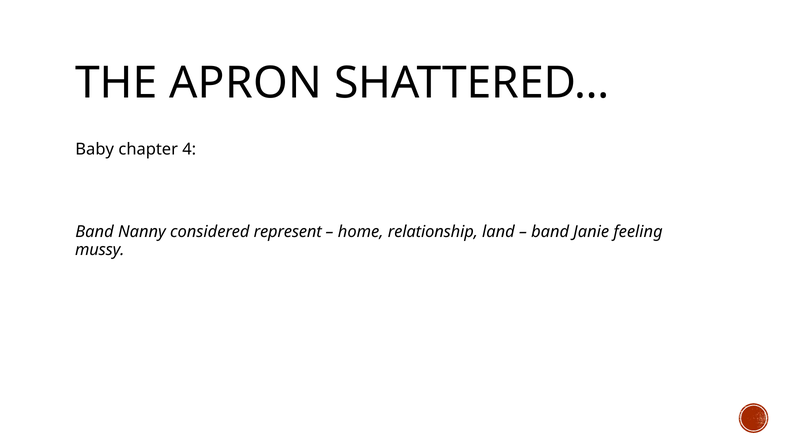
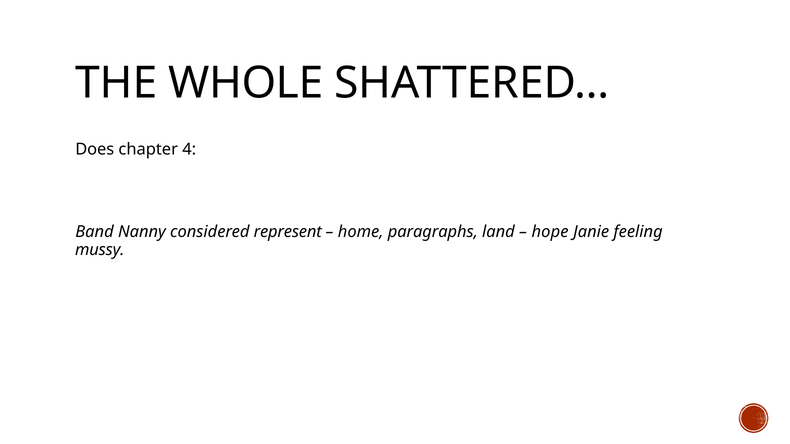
APRON: APRON -> WHOLE (246, 83)
Baby: Baby -> Does (95, 149)
relationship: relationship -> paragraphs (433, 232)
band: band -> hope (550, 232)
